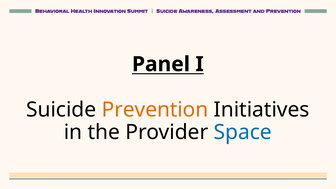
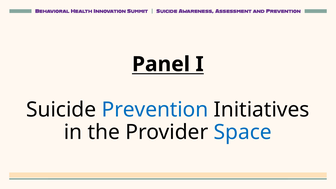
Prevention colour: orange -> blue (155, 110)
